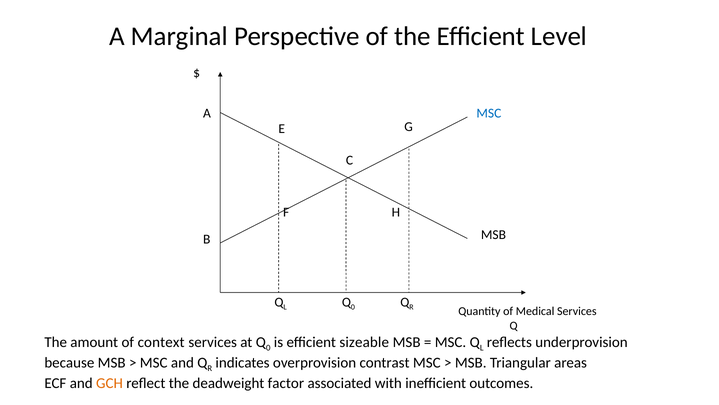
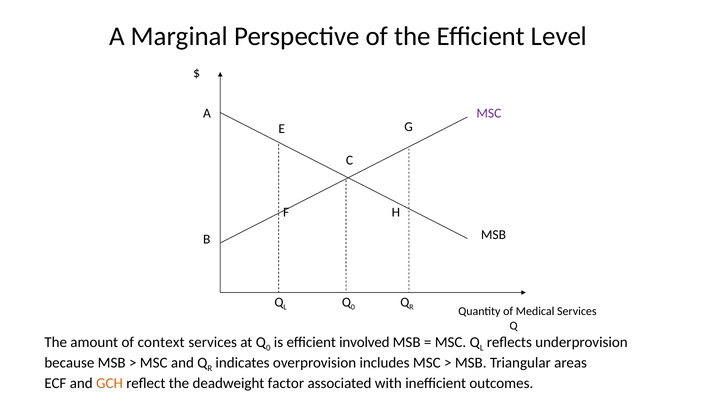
MSC colour: blue -> purple (489, 113)
sizeable: sizeable -> involved (364, 342)
contrast: contrast -> includes (385, 362)
